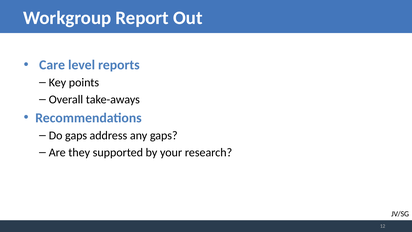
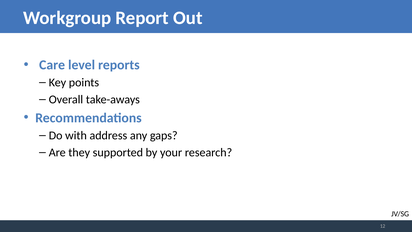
Do gaps: gaps -> with (76, 135)
